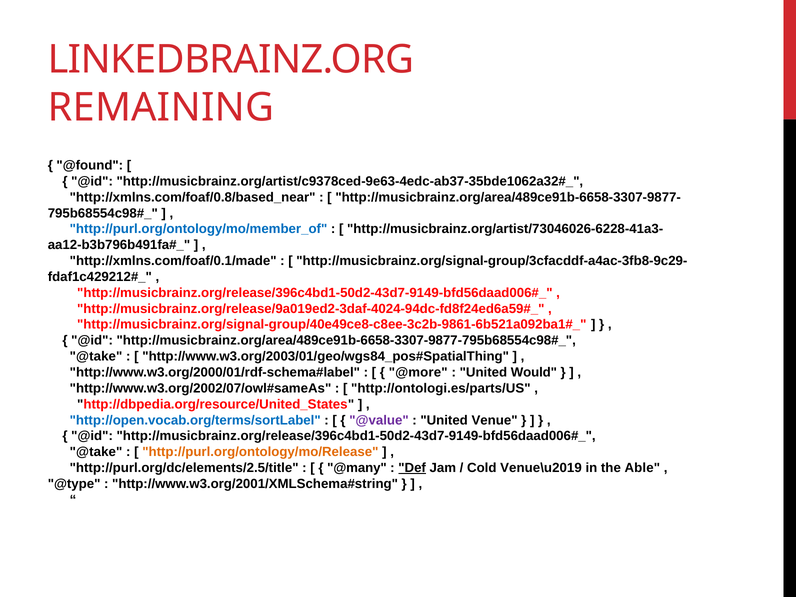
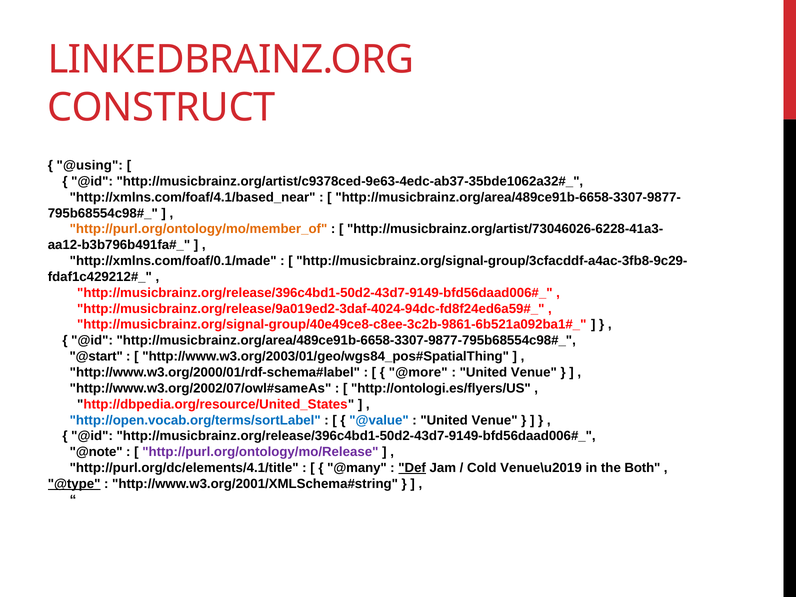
REMAINING: REMAINING -> CONSTRUCT (161, 108)
@found: @found -> @using (90, 165)
http://xmlns.com/foaf/0.8/based_near: http://xmlns.com/foaf/0.8/based_near -> http://xmlns.com/foaf/4.1/based_near (193, 197)
http://purl.org/ontology/mo/member_of colour: blue -> orange (199, 229)
@take: @take -> @start (96, 356)
Would: Would -> Venue (534, 372)
http://ontologi.es/parts/US: http://ontologi.es/parts/US -> http://ontologi.es/flyers/US (441, 388)
@value colour: purple -> blue (379, 420)
@take: @take -> @note (96, 452)
http://purl.org/ontology/mo/Release colour: orange -> purple (260, 452)
http://purl.org/dc/elements/2.5/title: http://purl.org/dc/elements/2.5/title -> http://purl.org/dc/elements/4.1/title (184, 468)
Able: Able -> Both (642, 468)
@type underline: none -> present (74, 484)
